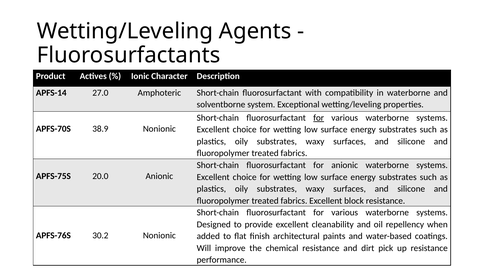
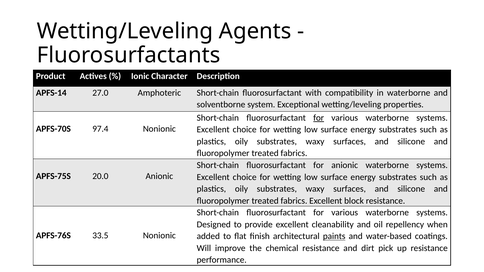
38.9: 38.9 -> 97.4 (100, 129)
30.2: 30.2 -> 33.5 (100, 236)
paints underline: none -> present (334, 236)
